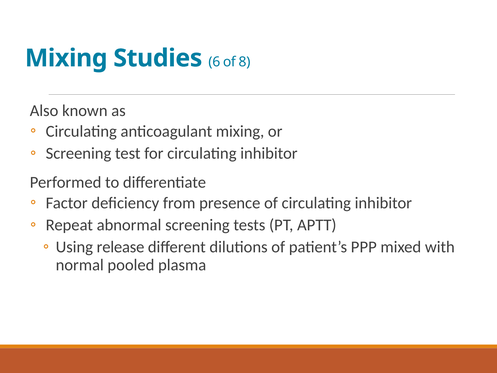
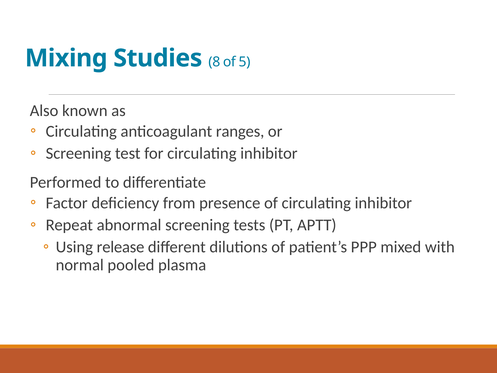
6: 6 -> 8 (214, 62)
8: 8 -> 5 (245, 62)
anticoagulant mixing: mixing -> ranges (240, 131)
